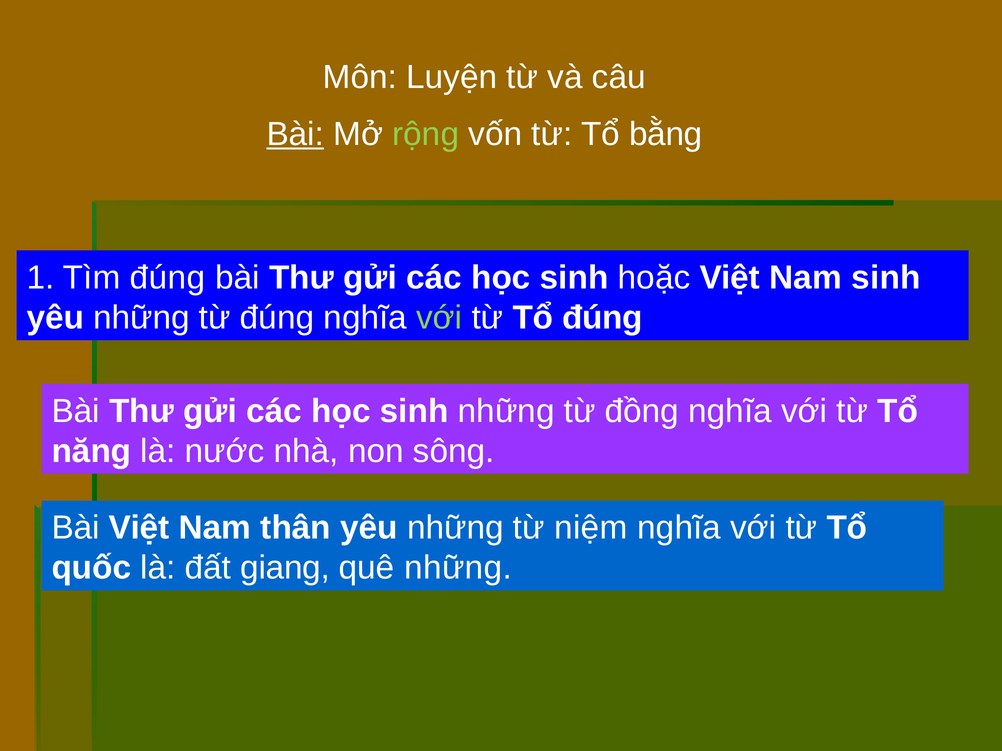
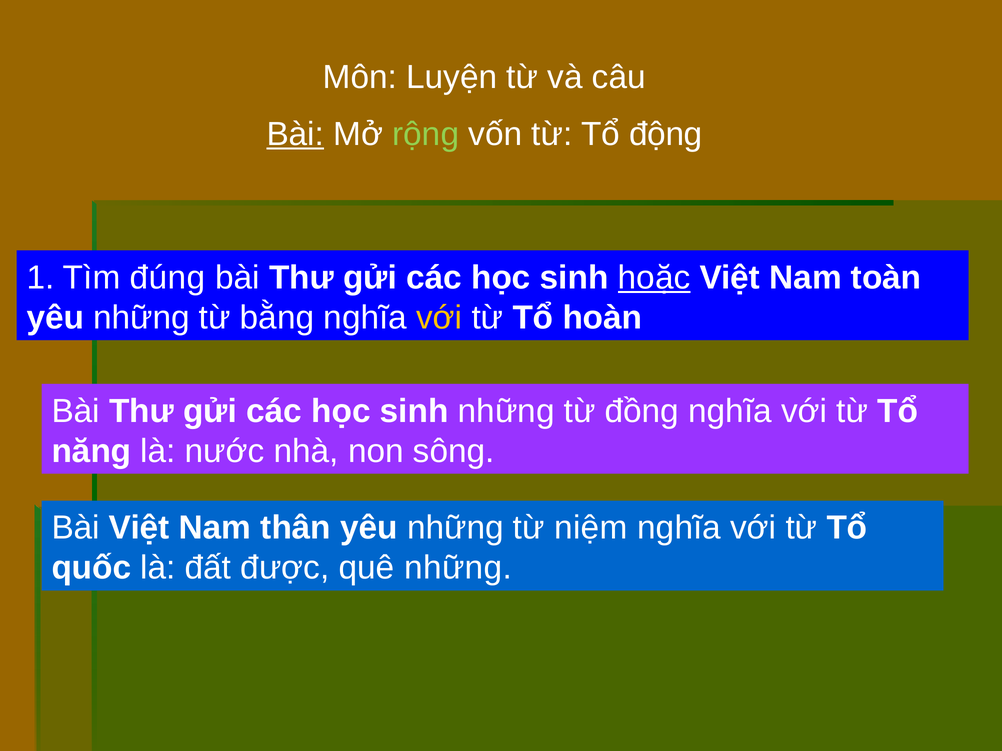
bằng: bằng -> động (666, 134)
hoặc underline: none -> present (654, 278)
Nam sinh: sinh -> toàn (886, 278)
từ đúng: đúng -> bằng (277, 318)
với colour: light green -> yellow (439, 318)
Tổ đúng: đúng -> hoàn (602, 318)
giang: giang -> được (285, 568)
